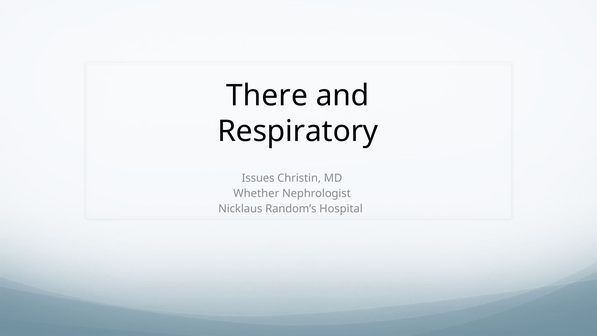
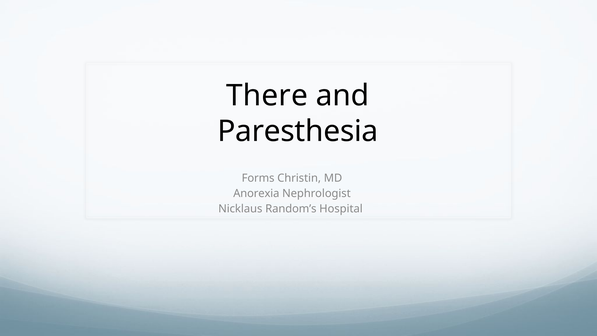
Respiratory: Respiratory -> Paresthesia (298, 131)
Issues: Issues -> Forms (258, 178)
Whether: Whether -> Anorexia (256, 193)
